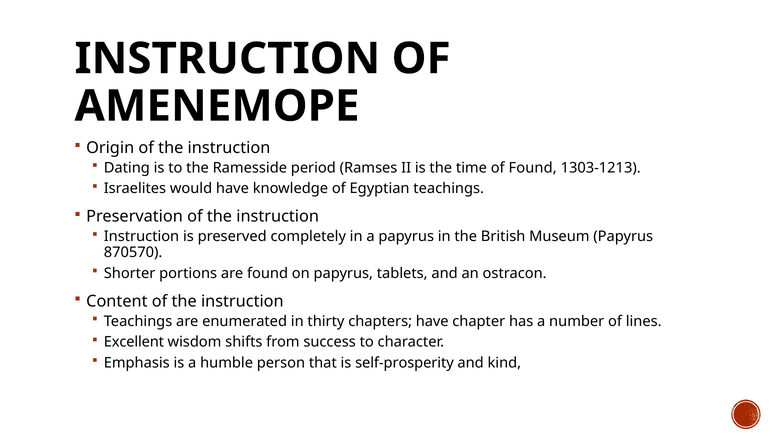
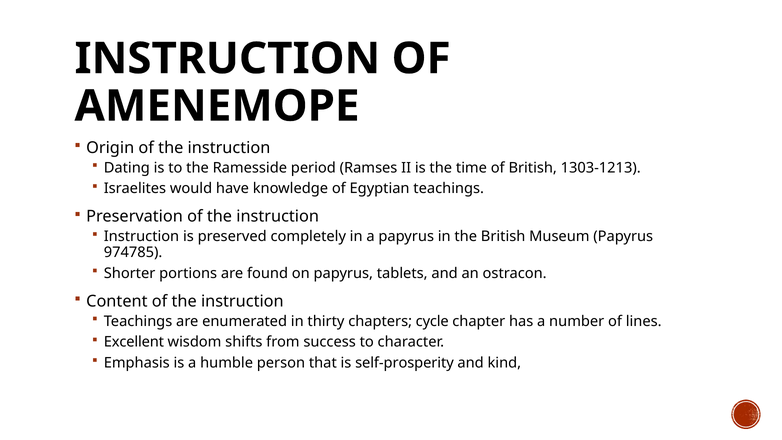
of Found: Found -> British (533, 168)
870570: 870570 -> 974785 (133, 252)
chapters have: have -> cycle (432, 321)
